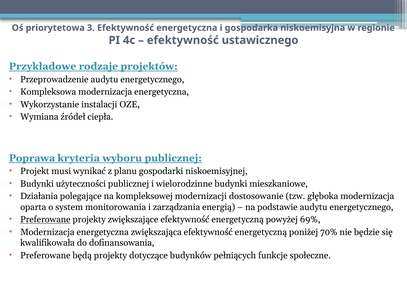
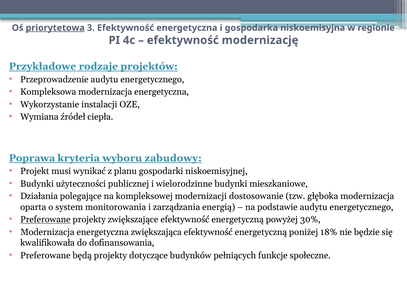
priorytetowa underline: none -> present (55, 28)
ustawicznego: ustawicznego -> modernizację (260, 40)
wyboru publicznej: publicznej -> zabudowy (173, 158)
69%: 69% -> 30% (310, 220)
70%: 70% -> 18% (329, 232)
